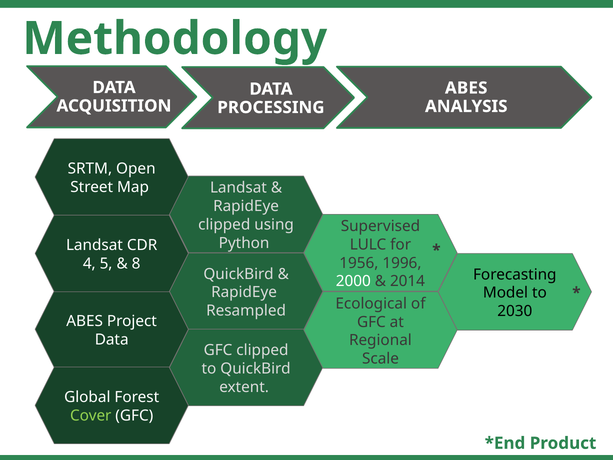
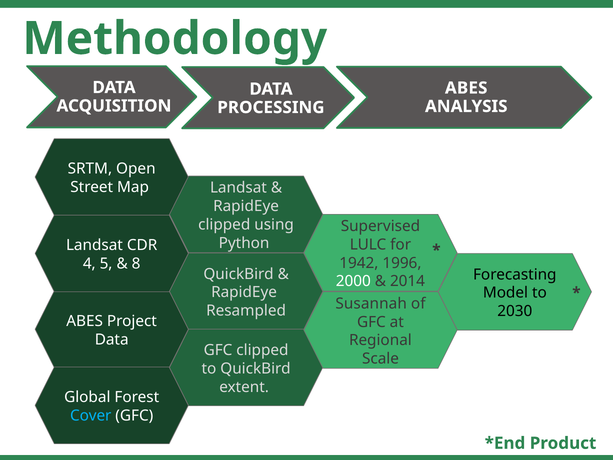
1956: 1956 -> 1942 (359, 263)
Ecological: Ecological -> Susannah (371, 303)
Cover colour: light green -> light blue (91, 415)
